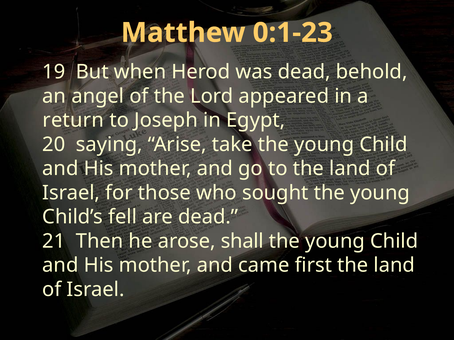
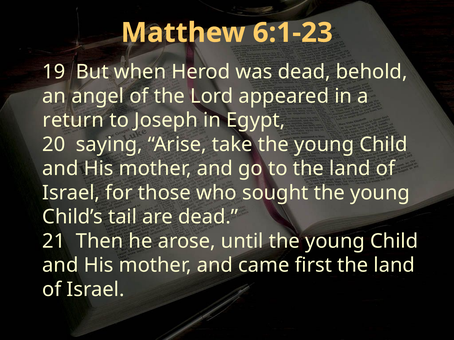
0:1-23: 0:1-23 -> 6:1-23 (293, 33)
fell: fell -> tail (123, 217)
shall: shall -> until (242, 241)
